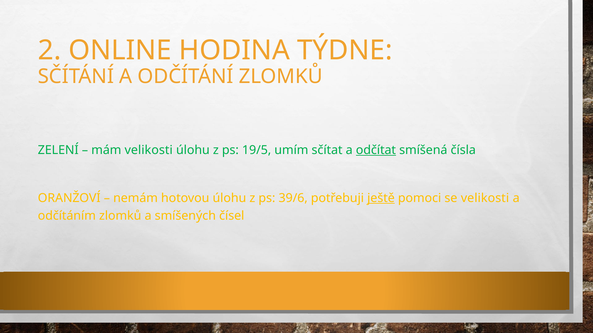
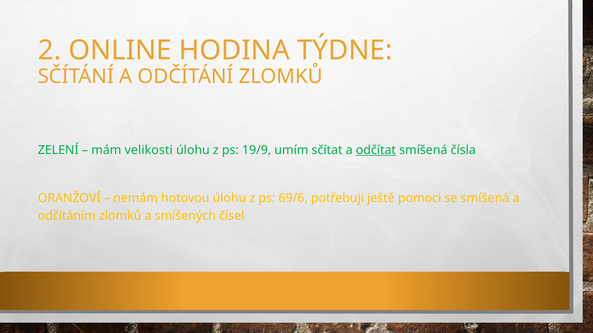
19/5: 19/5 -> 19/9 (257, 150)
39/6: 39/6 -> 69/6 (293, 198)
ještě underline: present -> none (381, 198)
se velikosti: velikosti -> smíšená (485, 198)
